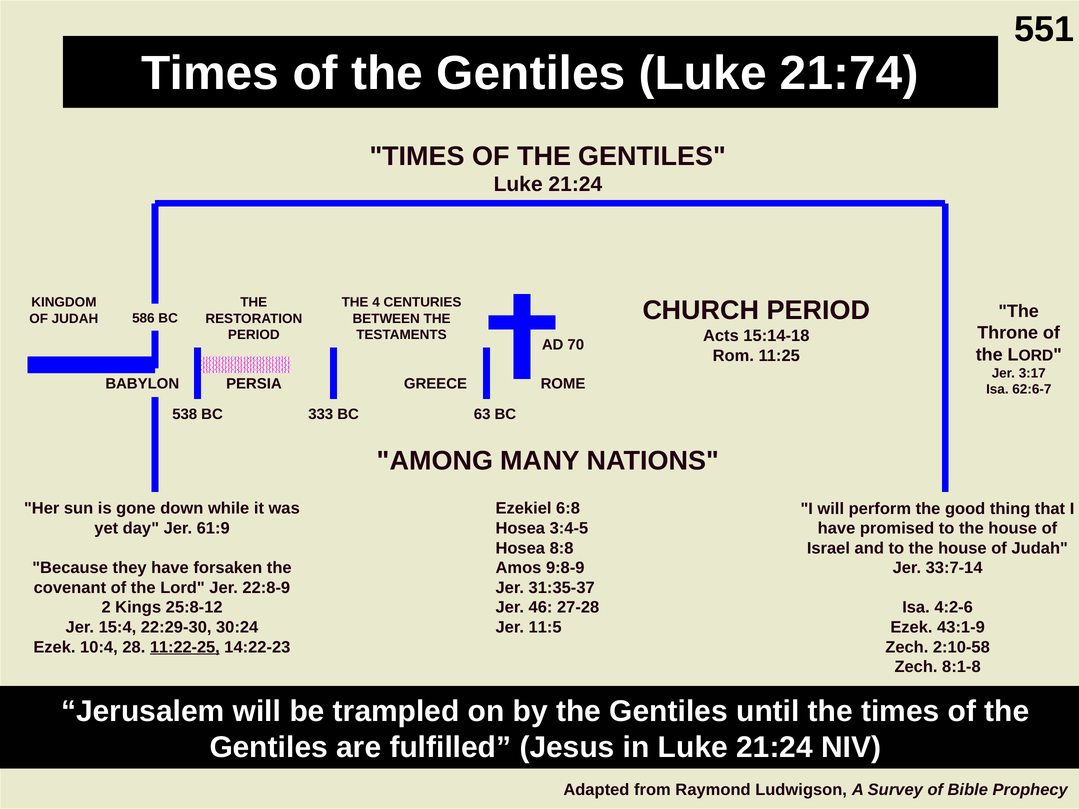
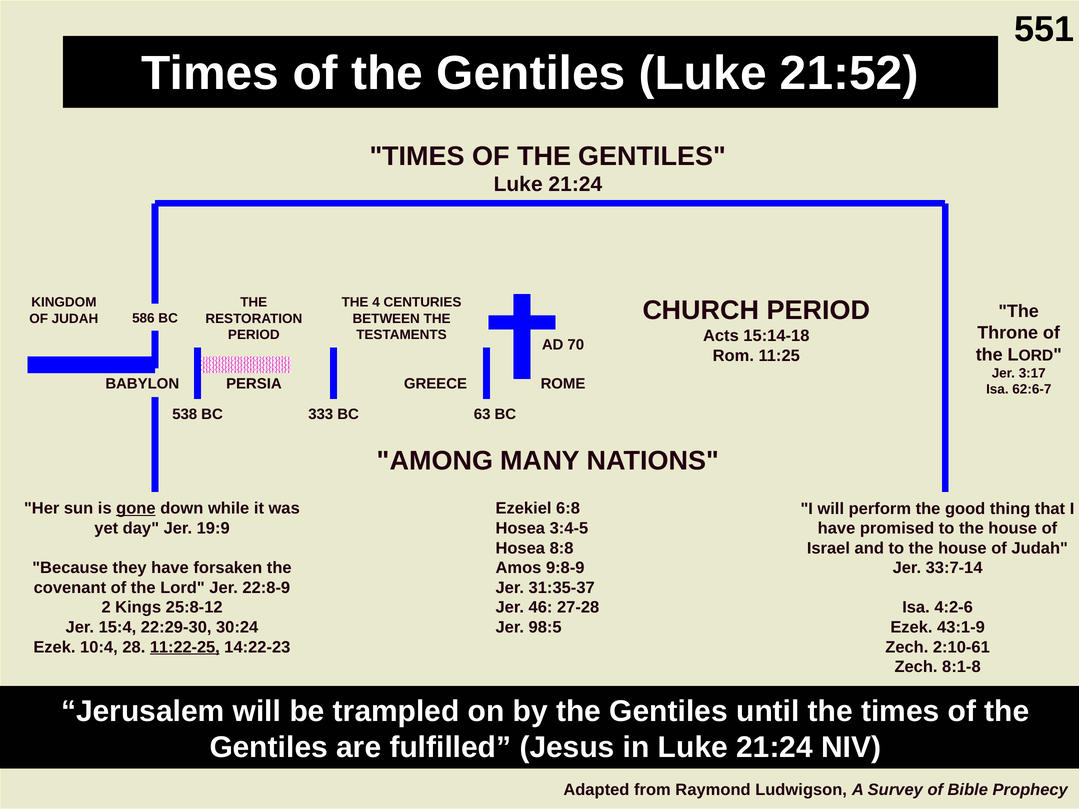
21:74: 21:74 -> 21:52 (849, 74)
gone underline: none -> present (136, 509)
61:9: 61:9 -> 19:9 (213, 528)
11:5: 11:5 -> 98:5 (545, 627)
2:10-58: 2:10-58 -> 2:10-61 (961, 647)
